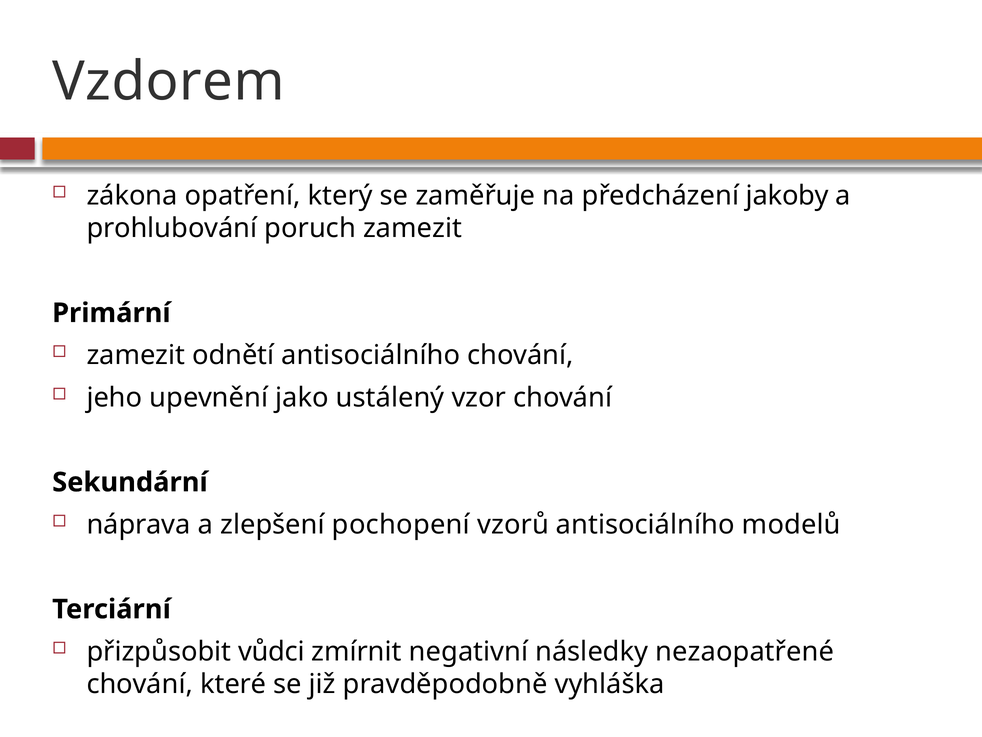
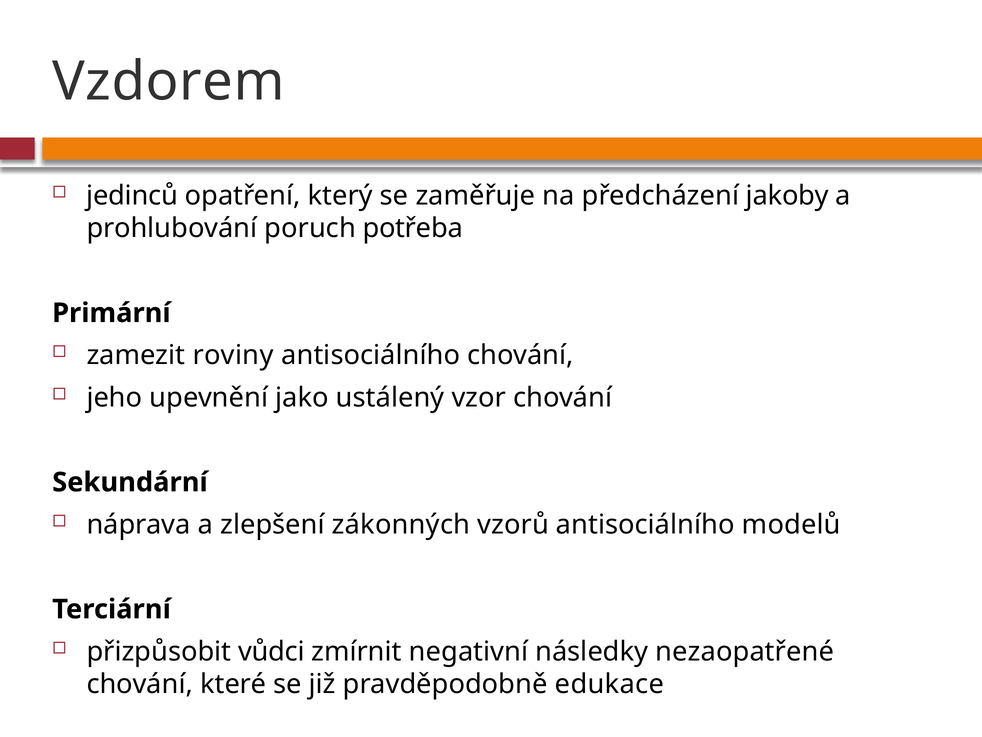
zákona: zákona -> jedinců (132, 196)
poruch zamezit: zamezit -> potřeba (413, 228)
odnětí: odnětí -> roviny (233, 355)
pochopení: pochopení -> zákonných (401, 524)
vyhláška: vyhláška -> edukace (609, 684)
